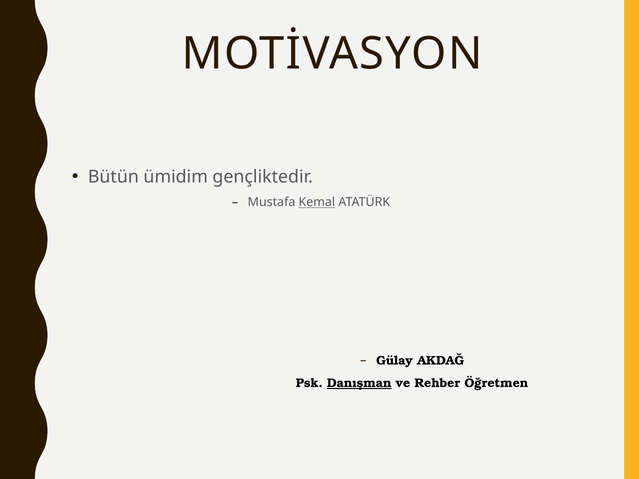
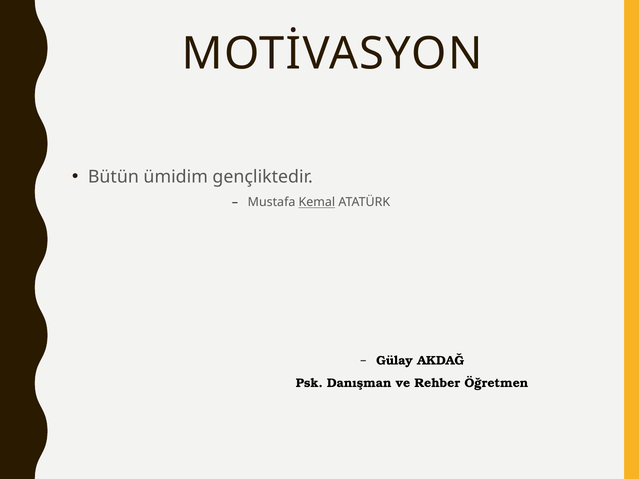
Danışman underline: present -> none (359, 383)
